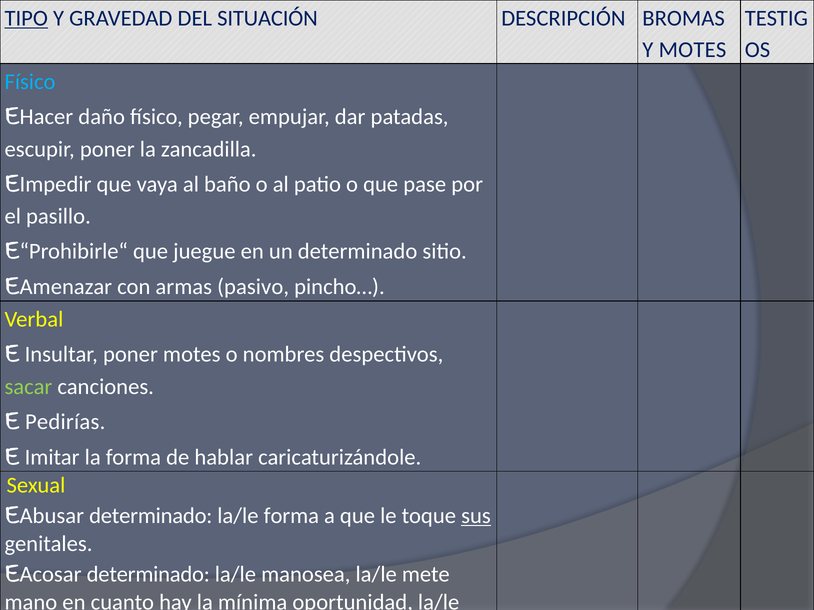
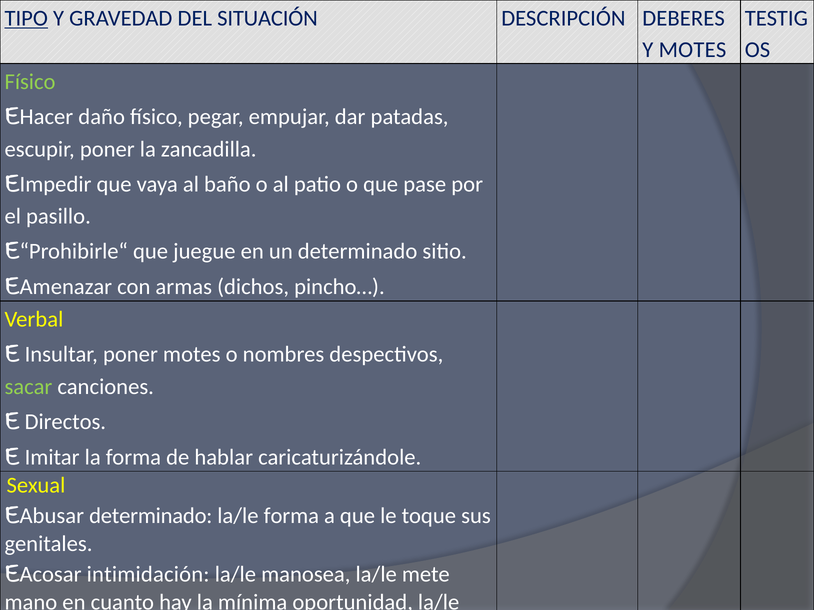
BROMAS: BROMAS -> DEBERES (684, 18)
Físico colour: light blue -> light green (30, 82)
pasivo: pasivo -> dichos (253, 287)
Pedirías: Pedirías -> Directos (65, 422)
sus underline: present -> none (476, 516)
determinado: determinado -> intimidación (148, 575)
